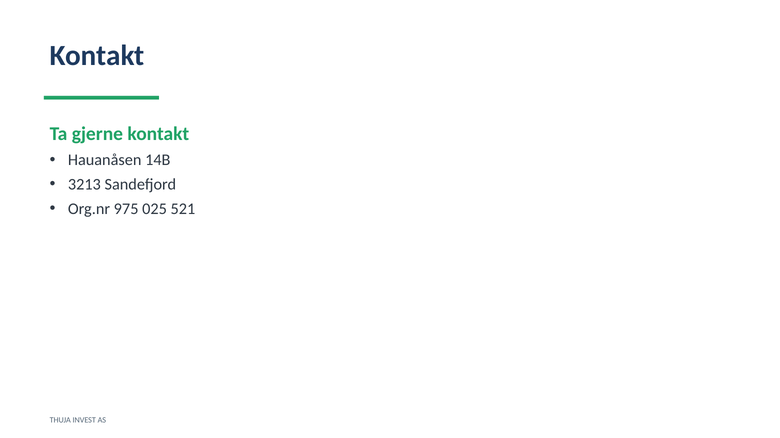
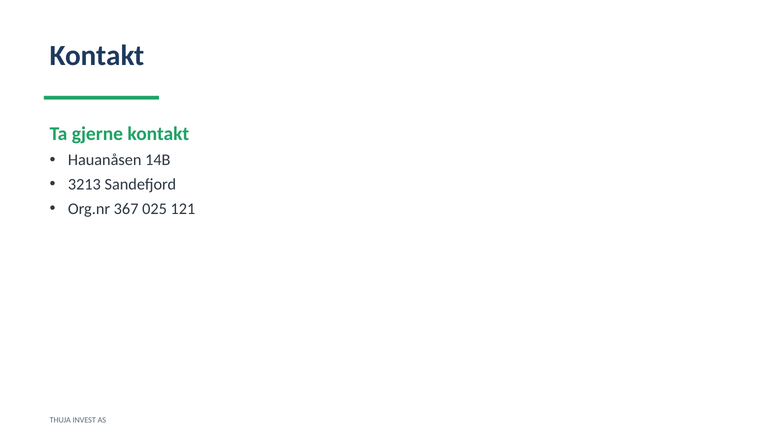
975: 975 -> 367 (126, 209)
521: 521 -> 121 (183, 209)
